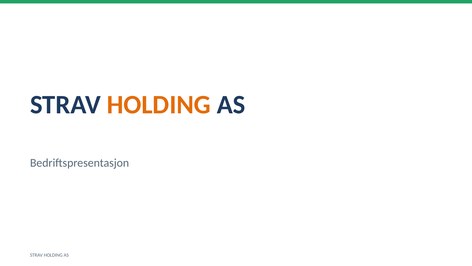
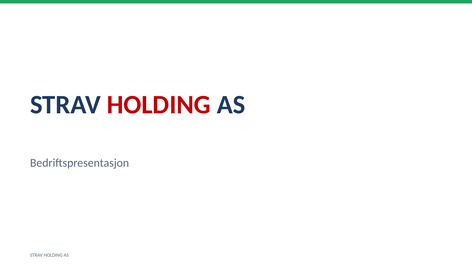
HOLDING colour: orange -> red (159, 105)
